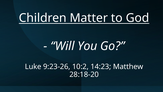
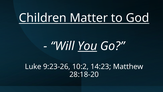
You underline: none -> present (87, 46)
